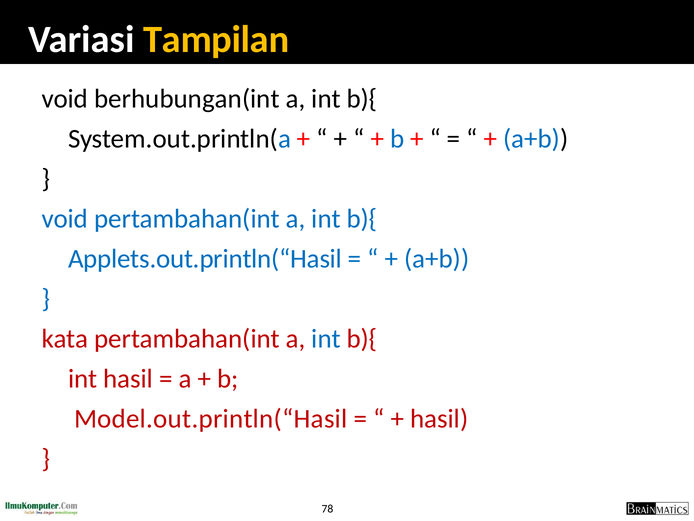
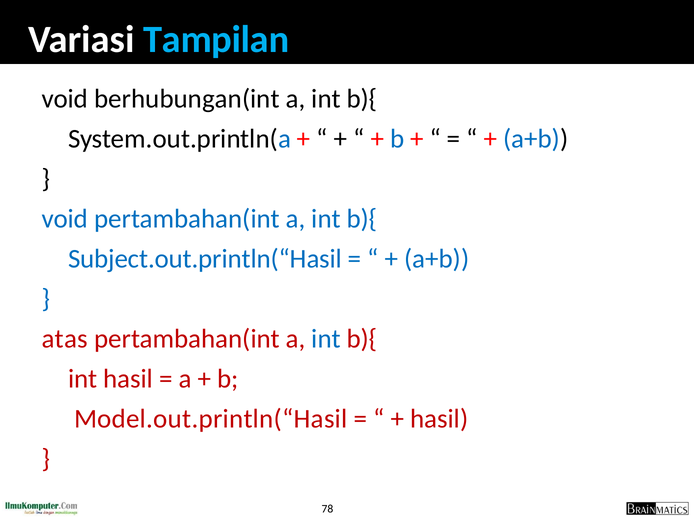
Tampilan colour: yellow -> light blue (216, 40)
Applets.out.println(“Hasil: Applets.out.println(“Hasil -> Subject.out.println(“Hasil (205, 259)
kata: kata -> atas (65, 339)
